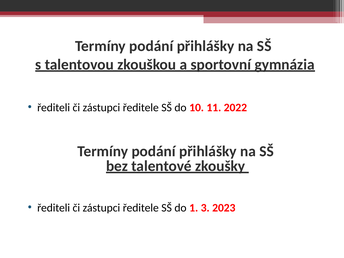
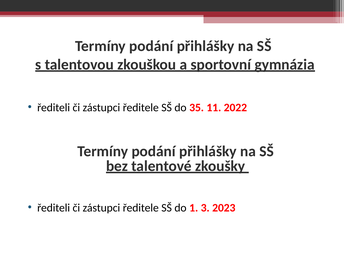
10: 10 -> 35 (197, 108)
